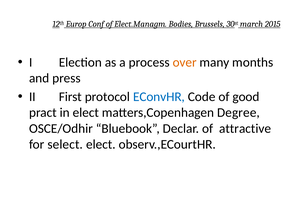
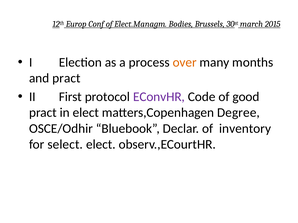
and press: press -> pract (66, 78)
EConvHR colour: blue -> purple (159, 97)
attractive: attractive -> inventory (245, 129)
